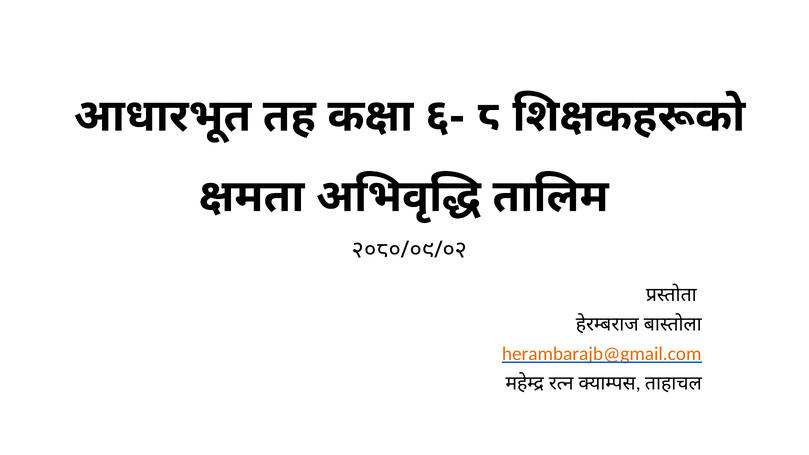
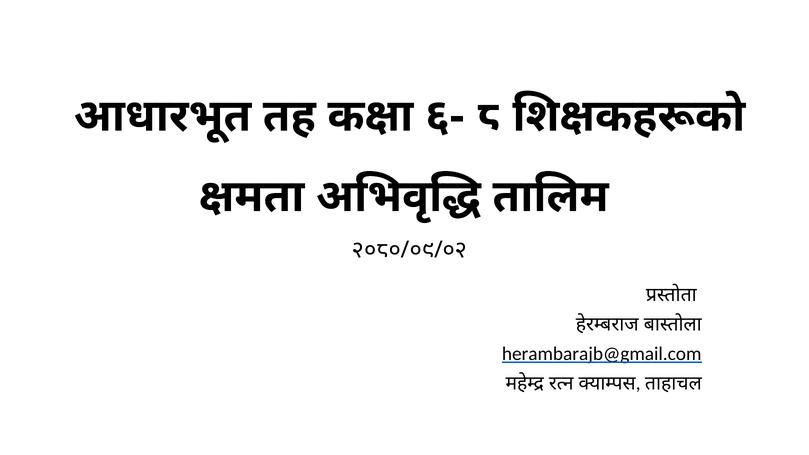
herambarajb@gmail.com colour: orange -> black (602, 354)
